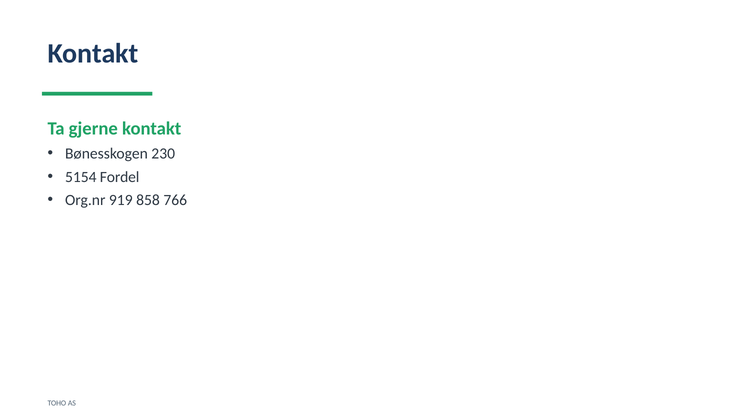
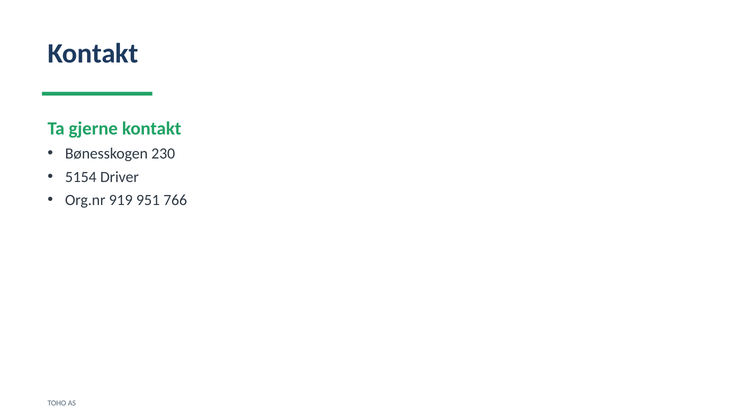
Fordel: Fordel -> Driver (120, 177)
858: 858 -> 951 (148, 200)
